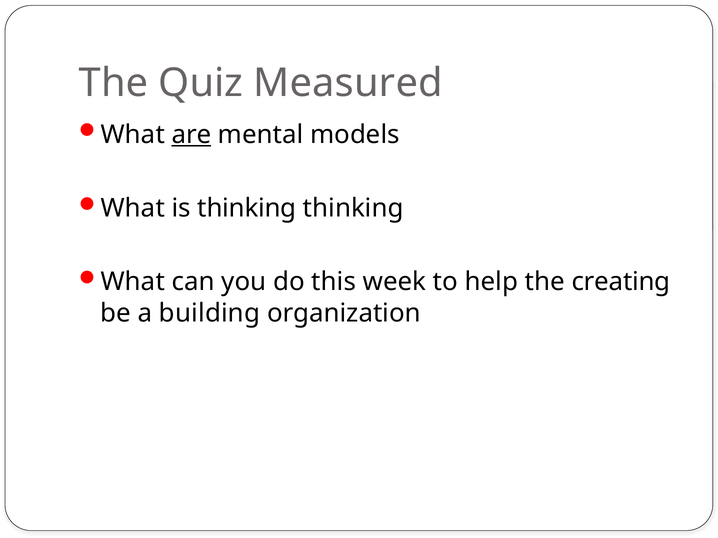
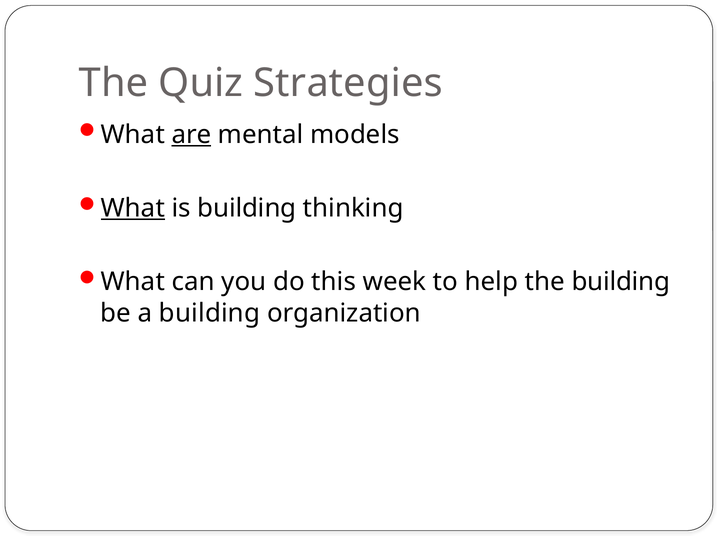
Measured: Measured -> Strategies (348, 83)
What underline: none -> present (133, 208)
is thinking: thinking -> building (247, 208)
the creating: creating -> building (621, 282)
